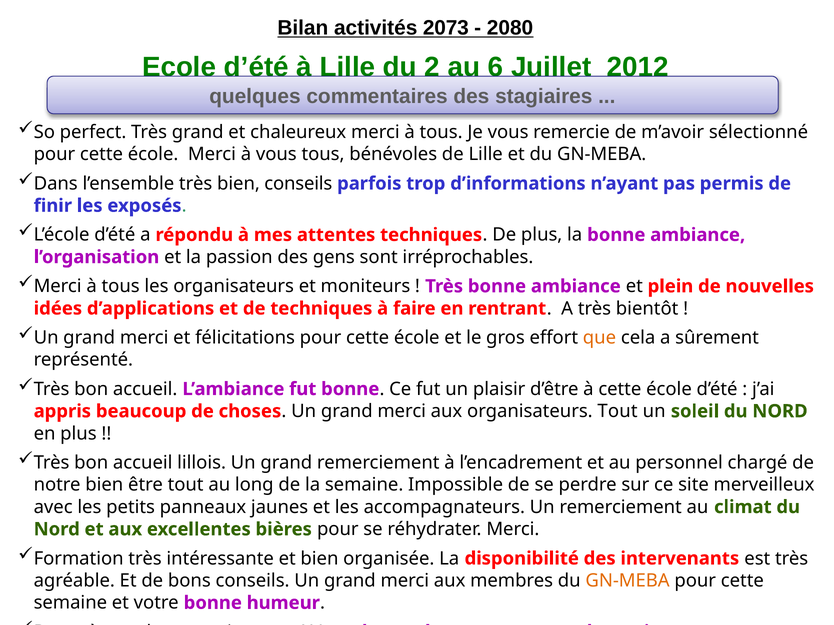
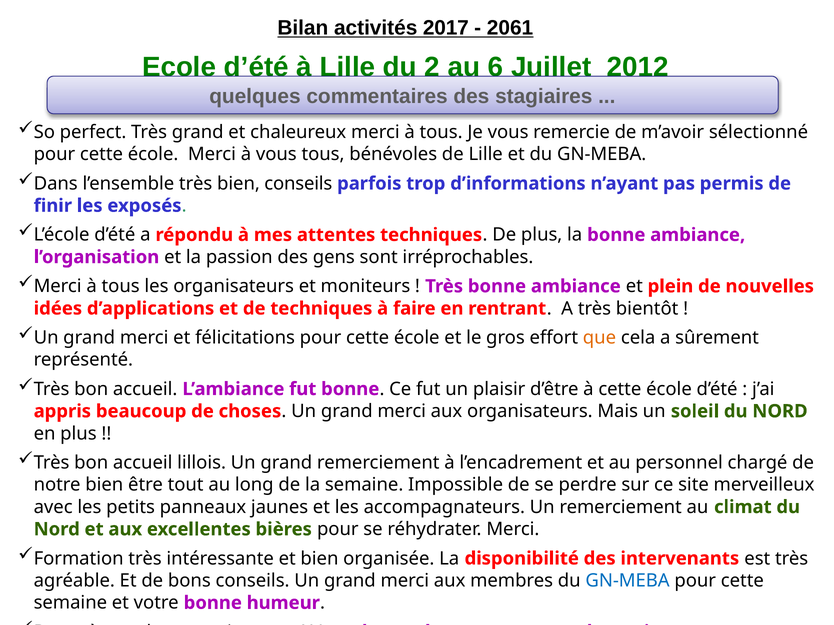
2073: 2073 -> 2017 (446, 28)
2080: 2080 -> 2061 (510, 28)
organisateurs Tout: Tout -> Mais (618, 412)
GN-MEBA colour: orange -> blue (628, 581)
